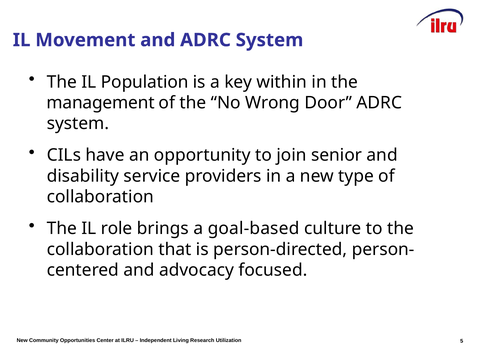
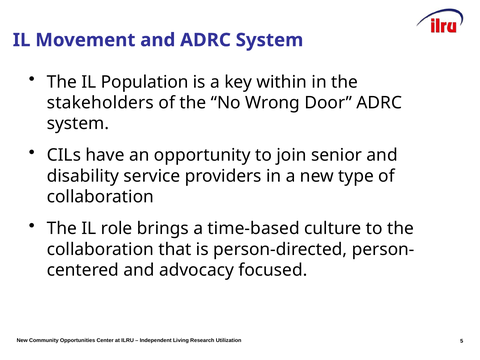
management: management -> stakeholders (100, 103)
goal-based: goal-based -> time-based (254, 229)
